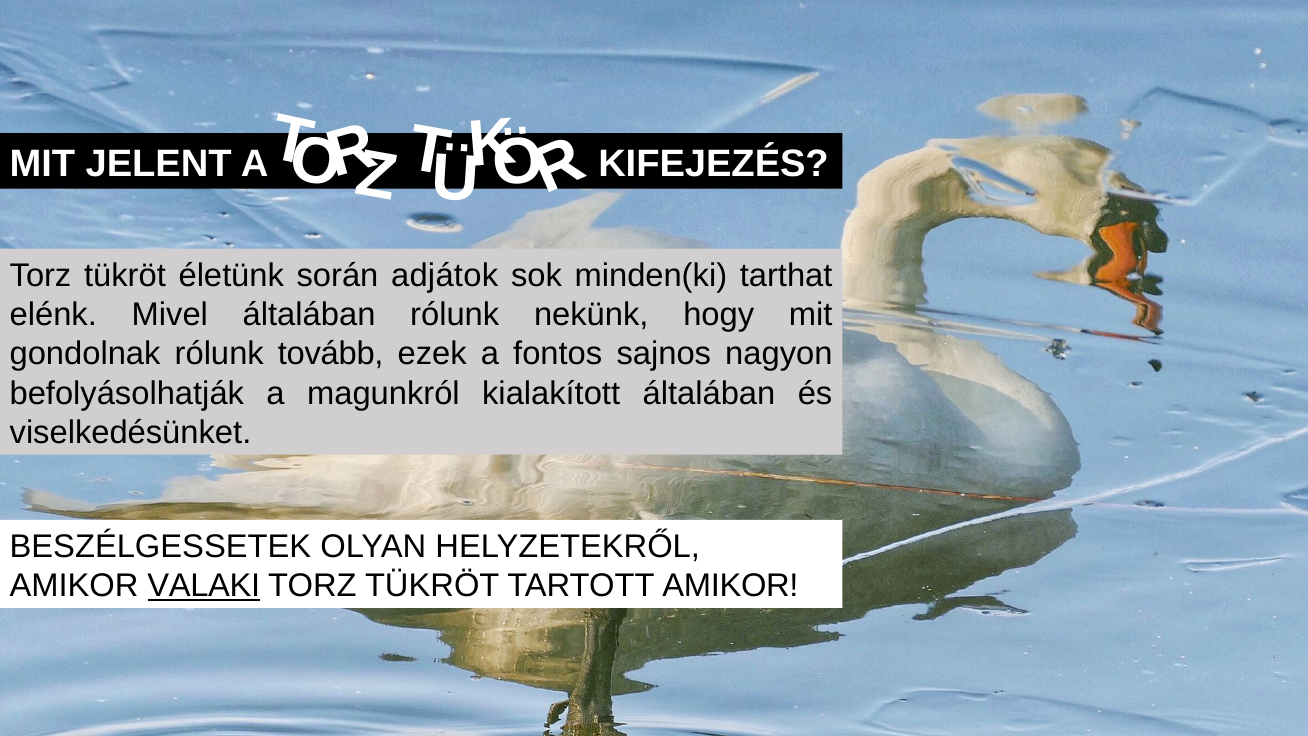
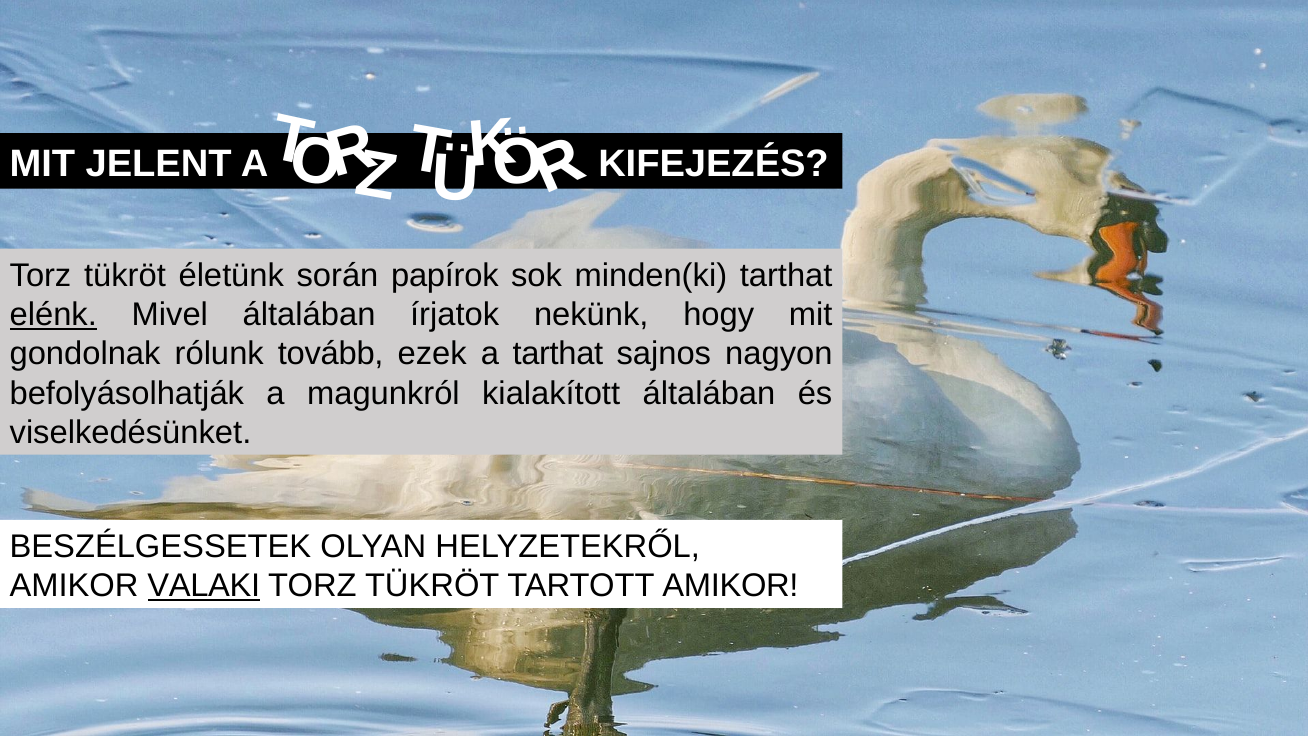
adjátok: adjátok -> papírok (445, 275)
elénk underline: none -> present (53, 315)
általában rólunk: rólunk -> írjatok (455, 315)
a fontos: fontos -> tarthat (558, 354)
